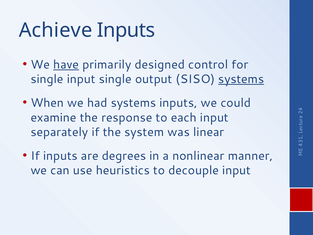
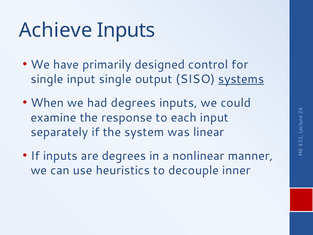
have underline: present -> none (66, 64)
had systems: systems -> degrees (133, 103)
decouple input: input -> inner (236, 170)
